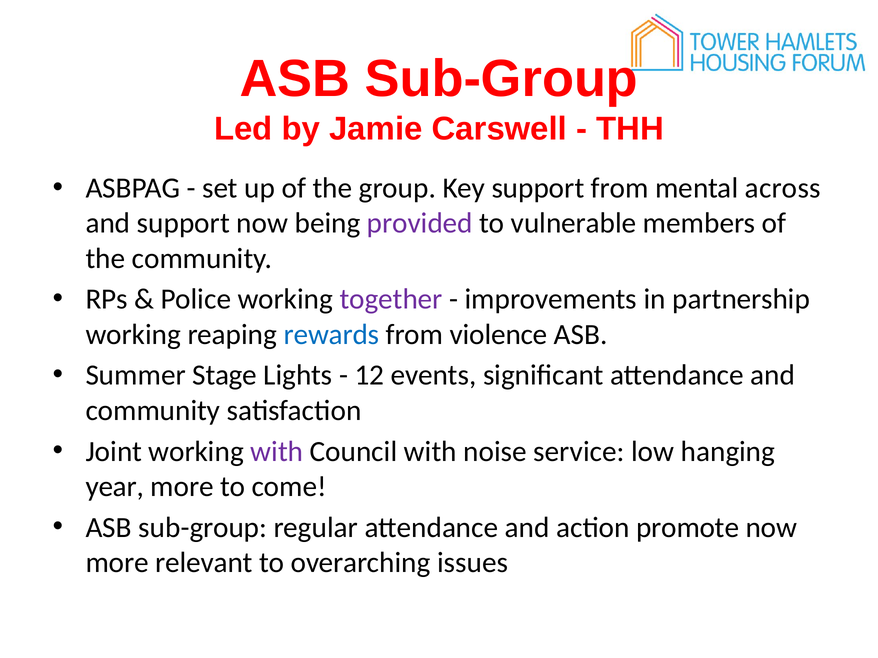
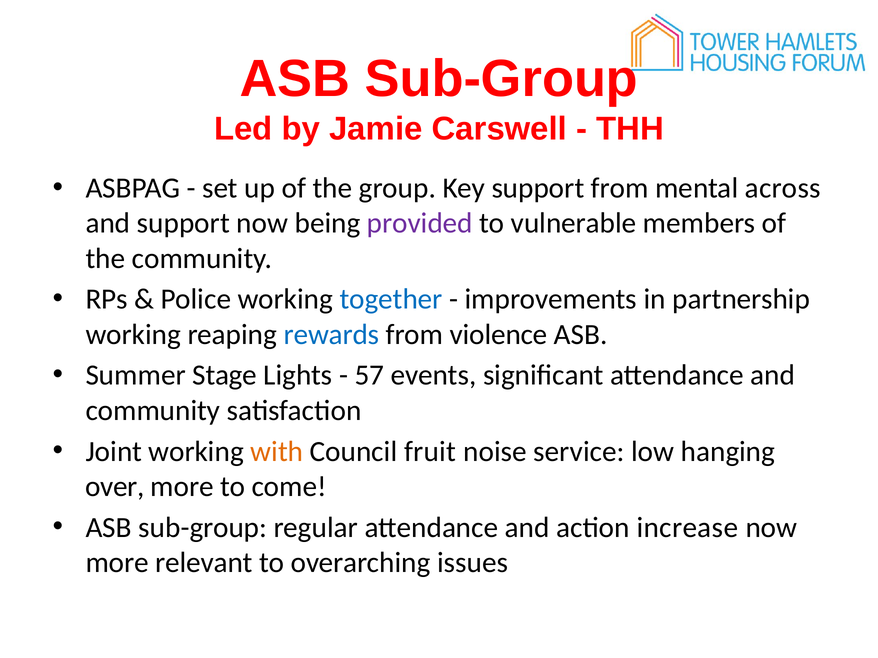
together colour: purple -> blue (391, 300)
12: 12 -> 57 (369, 376)
with colour: purple -> orange (277, 452)
Council with: with -> fruit (430, 452)
year: year -> over (115, 487)
promote: promote -> increase (687, 528)
